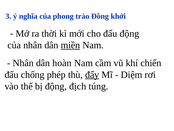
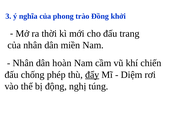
đấu động: động -> trang (129, 33)
miền underline: present -> none (70, 45)
địch: địch -> nghị (78, 86)
